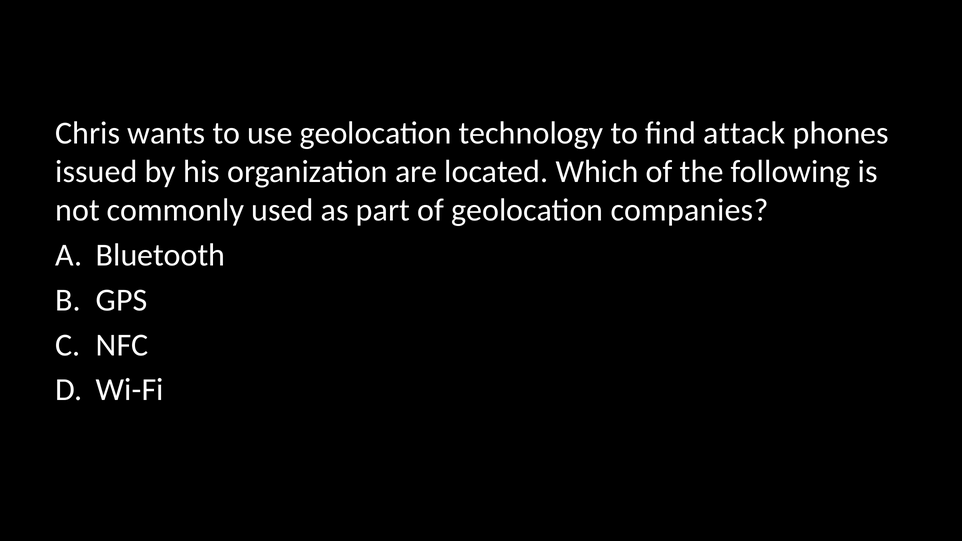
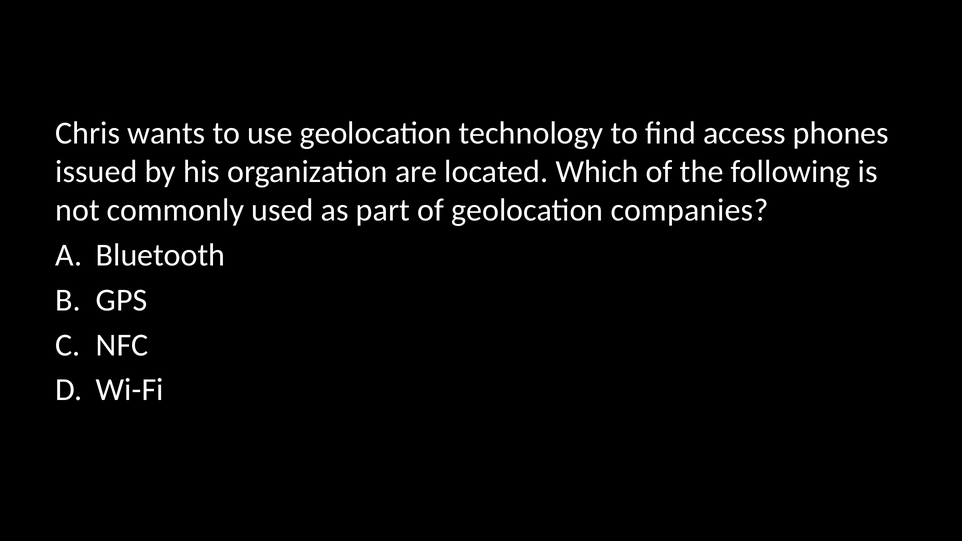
attack: attack -> access (745, 133)
